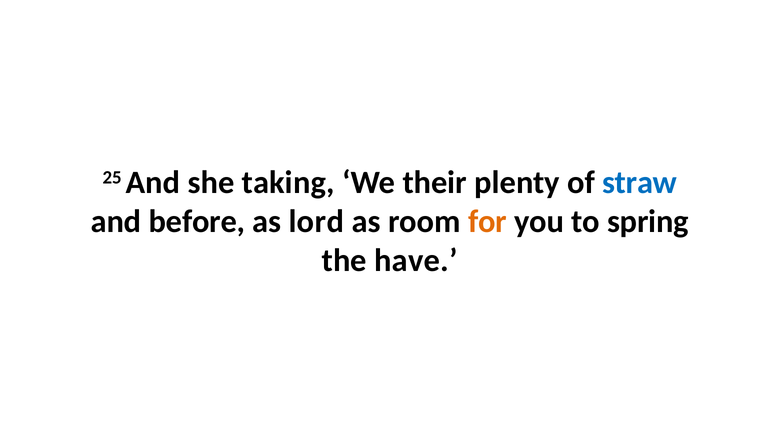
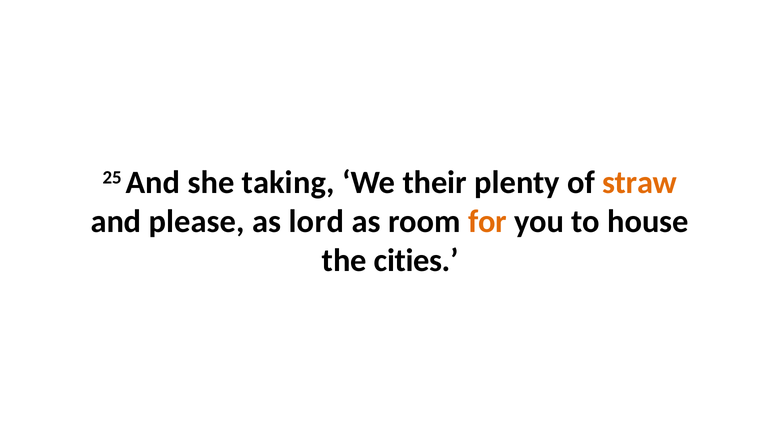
straw colour: blue -> orange (640, 183)
before: before -> please (197, 222)
spring: spring -> house (648, 222)
have: have -> cities (416, 261)
